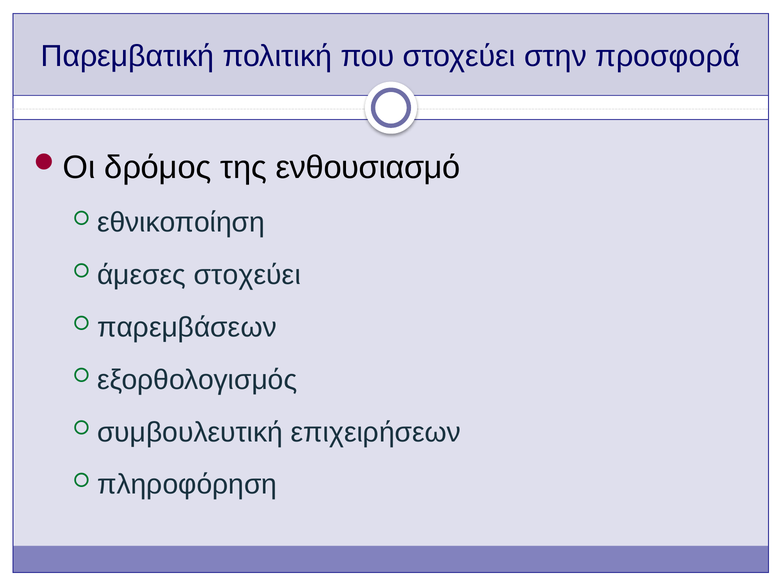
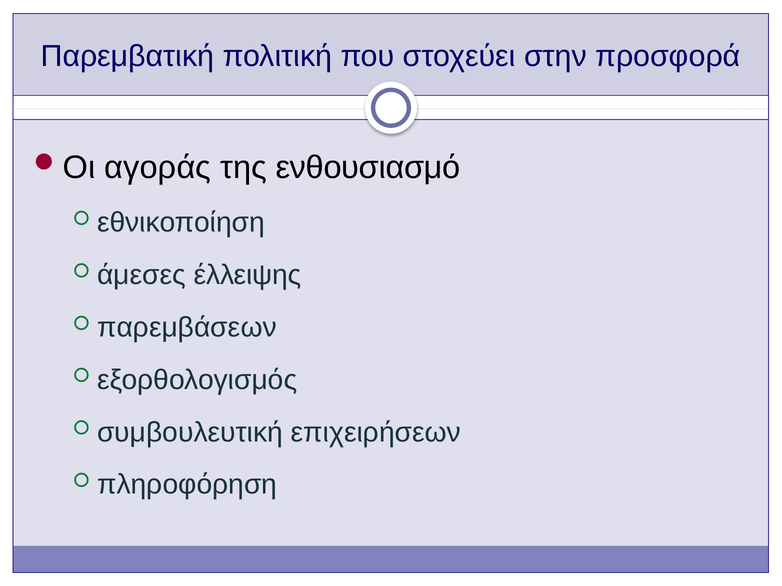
δρόμος: δρόμος -> αγοράς (158, 168)
άμεσες στοχεύει: στοχεύει -> έλλειψης (248, 275)
